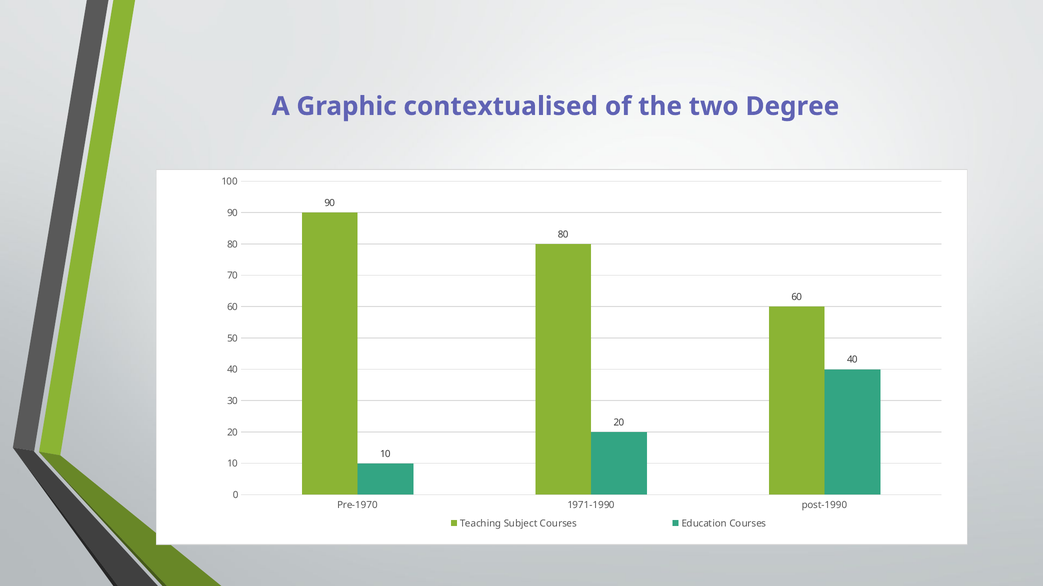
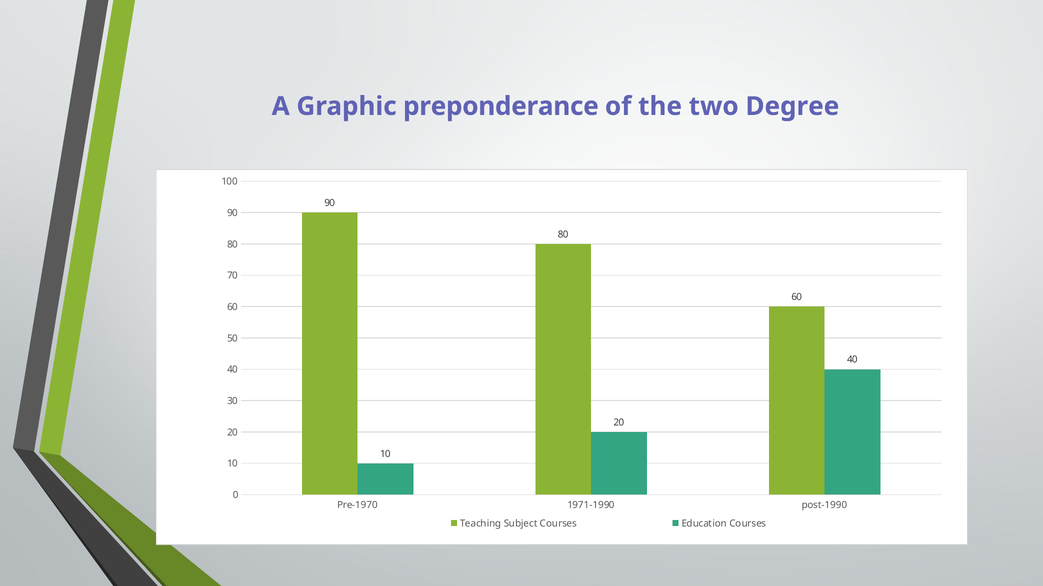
contextualised: contextualised -> preponderance (501, 106)
